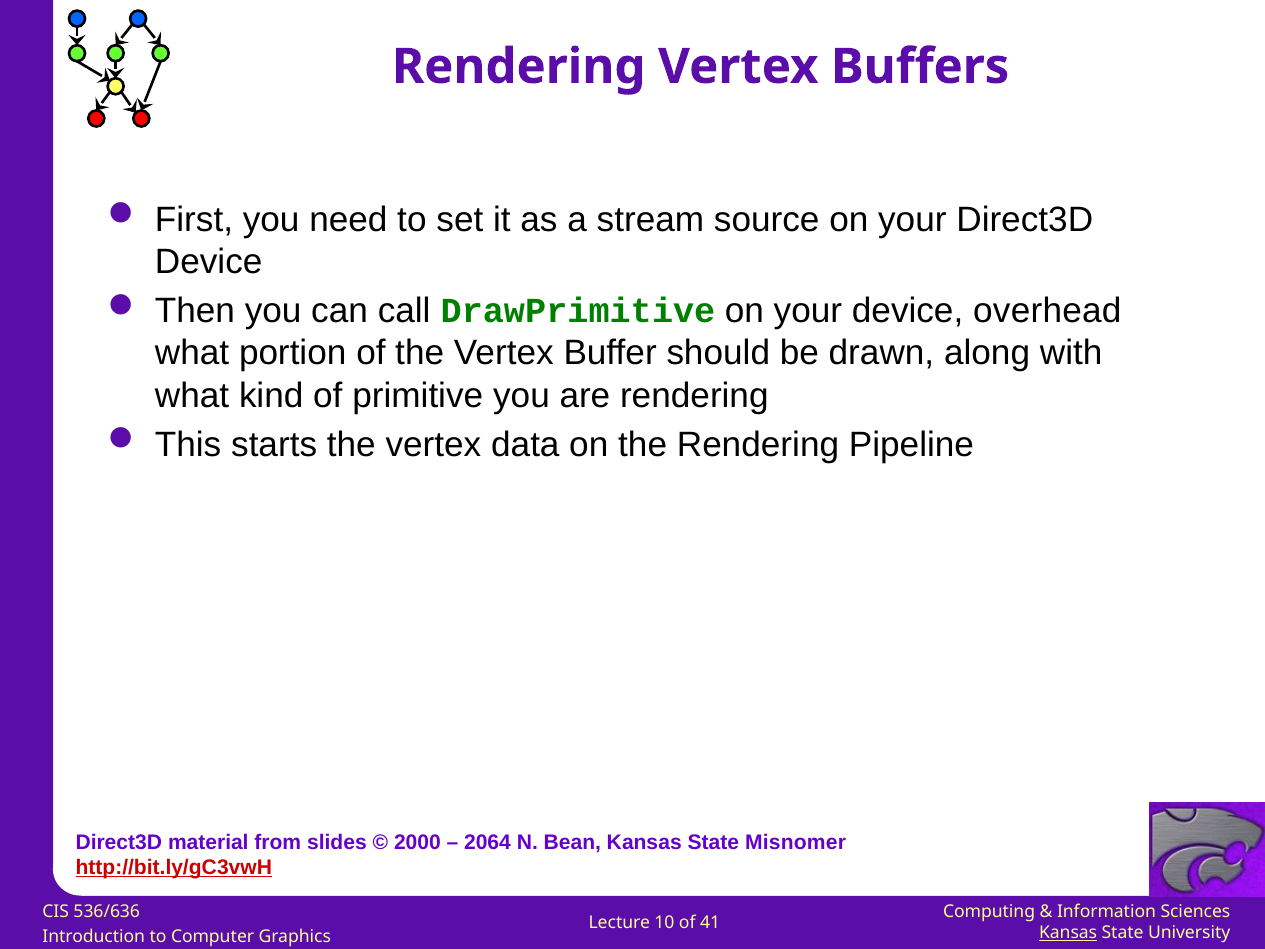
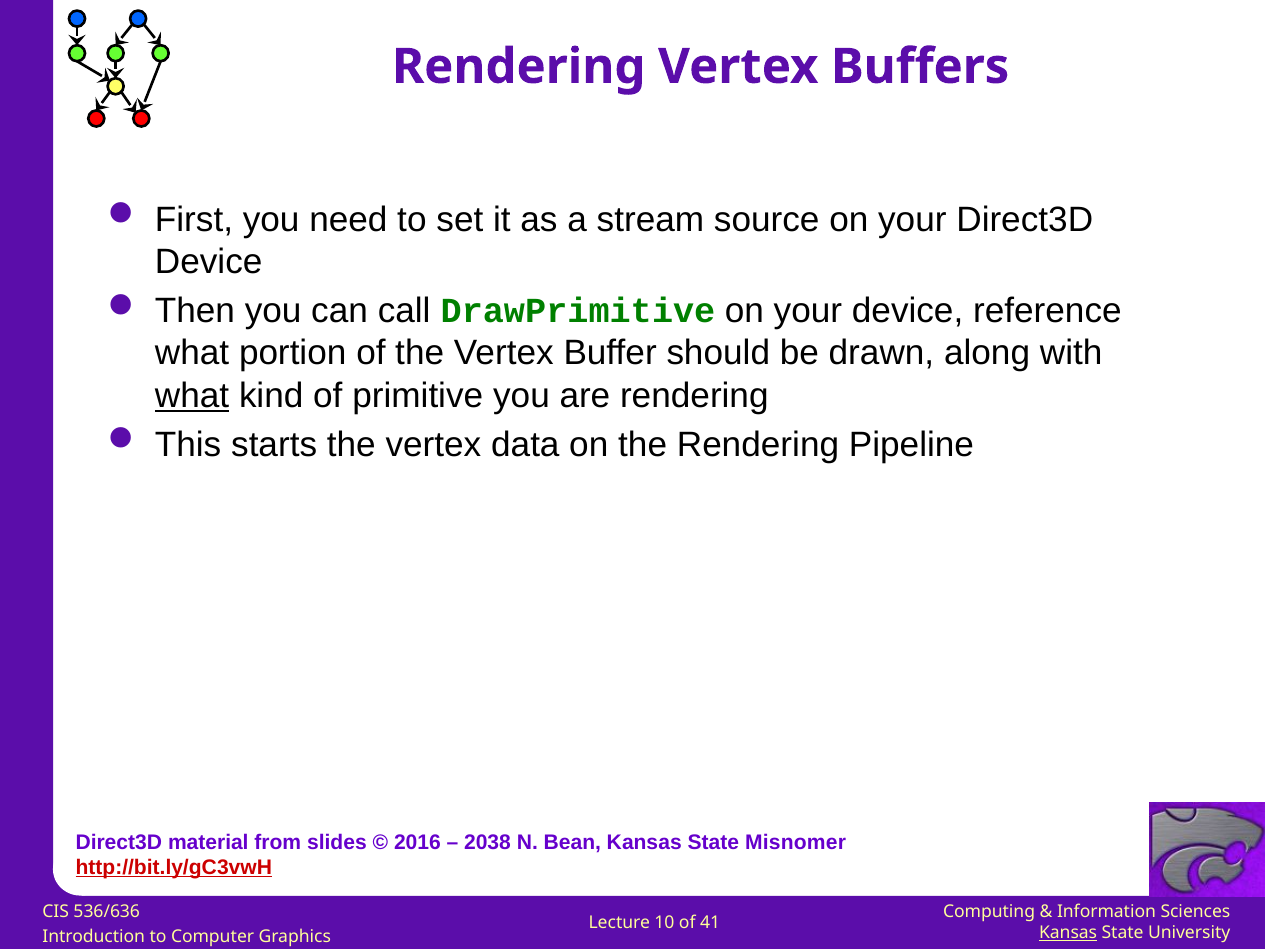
overhead: overhead -> reference (1047, 311)
what underline: none -> present (192, 395)
2000: 2000 -> 2016 (417, 842)
2064: 2064 -> 2038 (487, 842)
